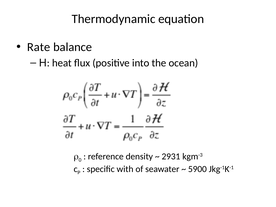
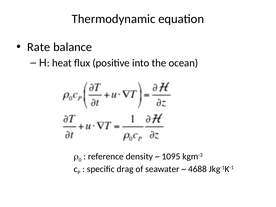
2931: 2931 -> 1095 (171, 156)
with: with -> drag (125, 169)
5900: 5900 -> 4688 (197, 169)
